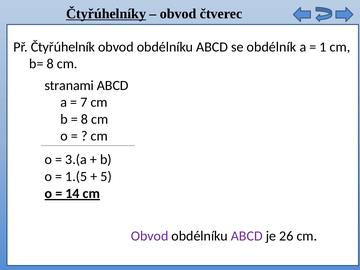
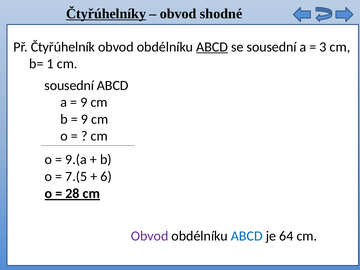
čtverec: čtverec -> shodné (221, 14)
ABCD underline: none -> present (212, 47)
se obdélník: obdélník -> sousední (272, 47)
1: 1 -> 3 (323, 47)
b= 8: 8 -> 1 (50, 64)
stranami: stranami -> sousední (69, 86)
7: 7 -> 9 (84, 102)
8: 8 -> 9 (85, 119)
3.(a: 3.(a -> 9.(a (76, 160)
1.(5: 1.(5 -> 7.(5 (76, 177)
5: 5 -> 6 (106, 177)
14: 14 -> 28 (72, 194)
ABCD colour: purple -> blue (247, 236)
26: 26 -> 64 (286, 236)
